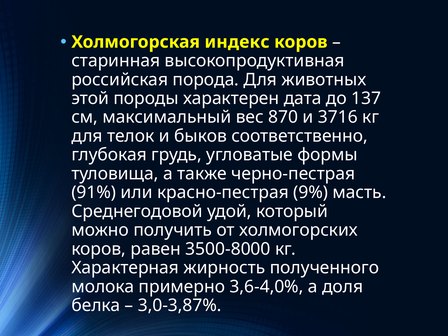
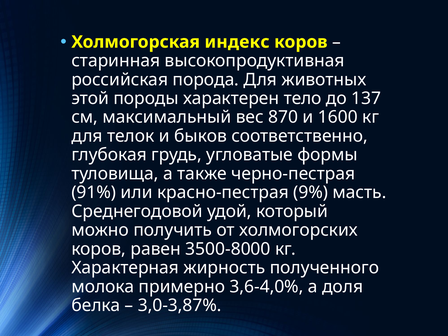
дата: дата -> тело (303, 98)
3716: 3716 -> 1600 (338, 117)
